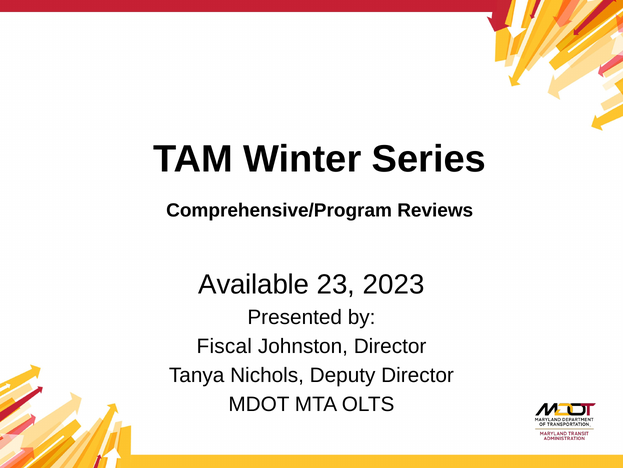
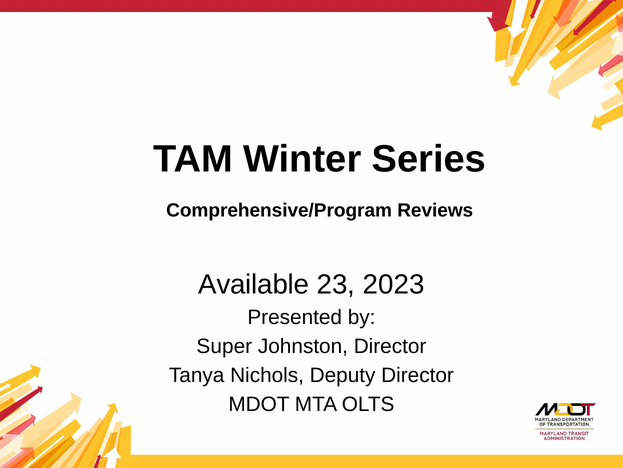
Fiscal: Fiscal -> Super (224, 346)
